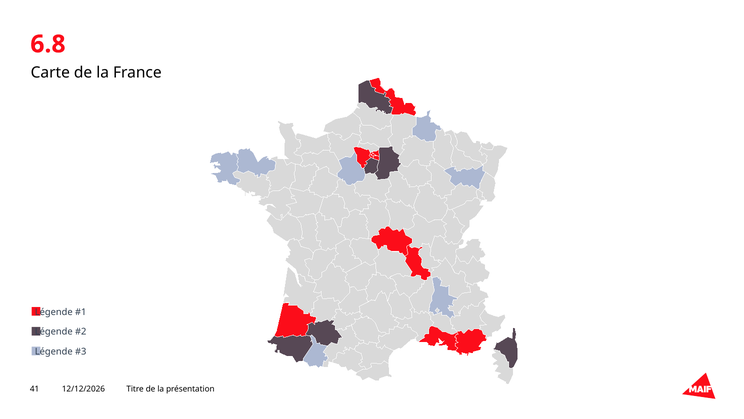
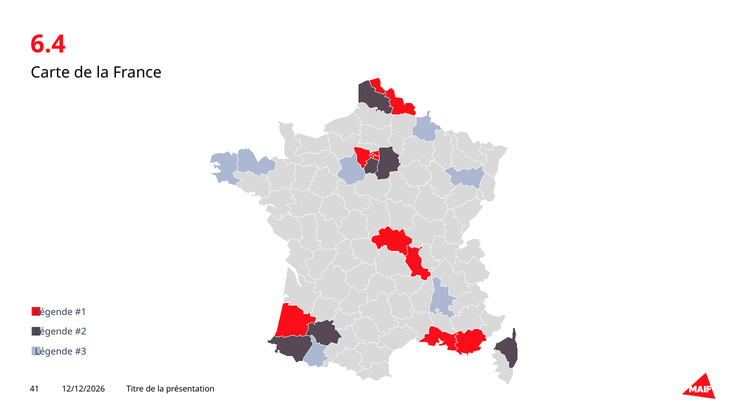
6.8: 6.8 -> 6.4 (48, 44)
